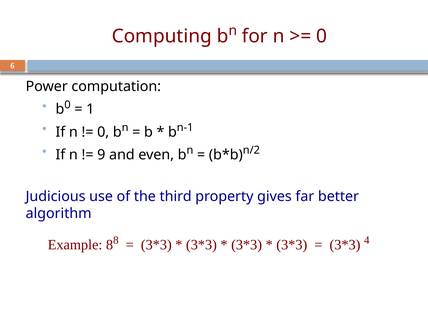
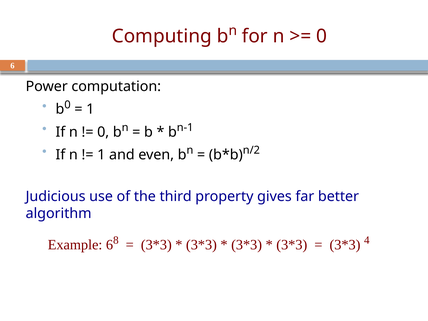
9: 9 -> 1 (101, 155)
Example 8: 8 -> 6 (109, 245)
